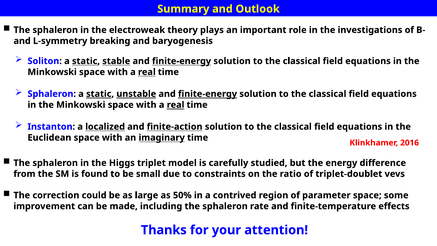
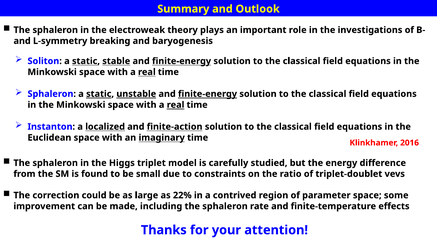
50%: 50% -> 22% (182, 195)
